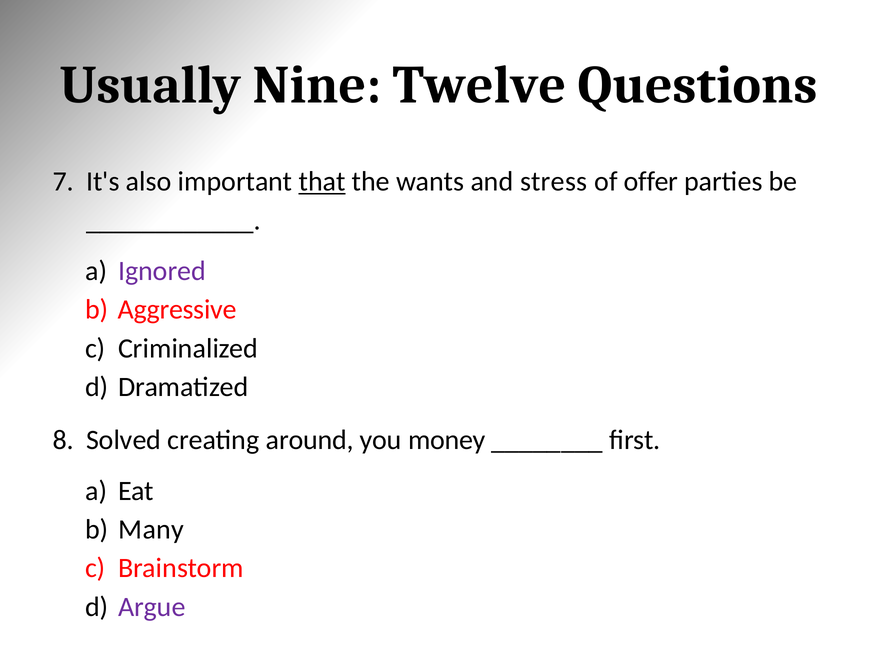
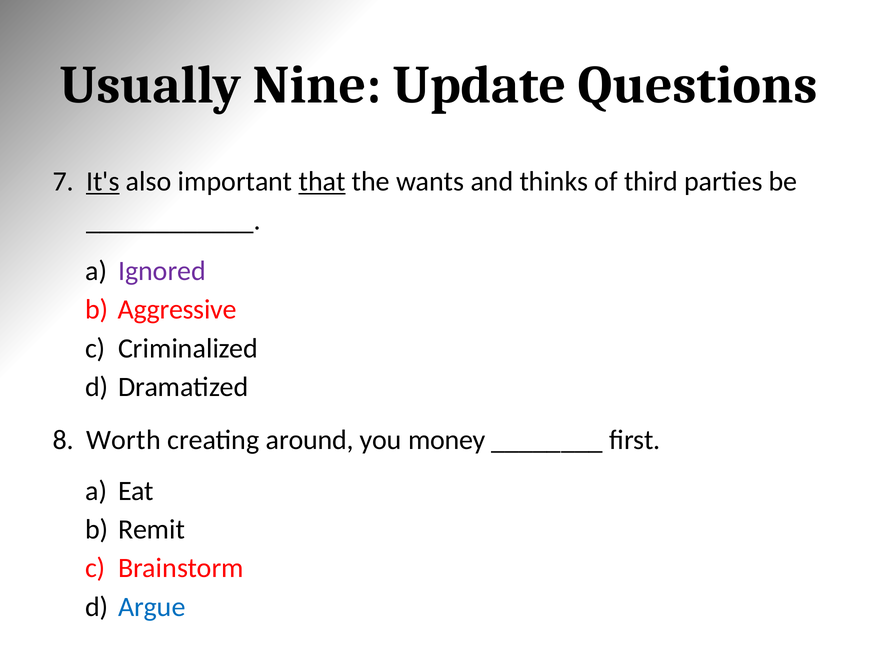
Twelve: Twelve -> Update (480, 85)
It's underline: none -> present (103, 182)
stress: stress -> thinks (554, 182)
offer: offer -> third (651, 182)
Solved: Solved -> Worth (123, 441)
Many: Many -> Remit (151, 530)
Argue colour: purple -> blue (152, 607)
